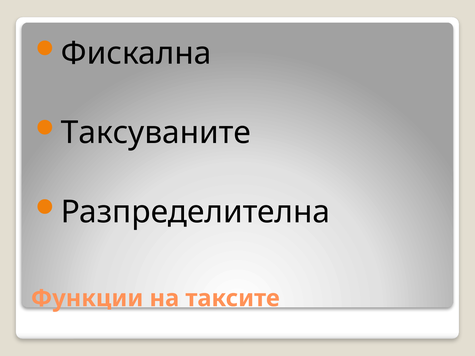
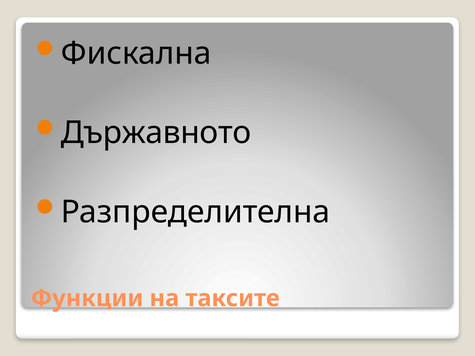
Таксуваните: Таксуваните -> Държавното (156, 133)
